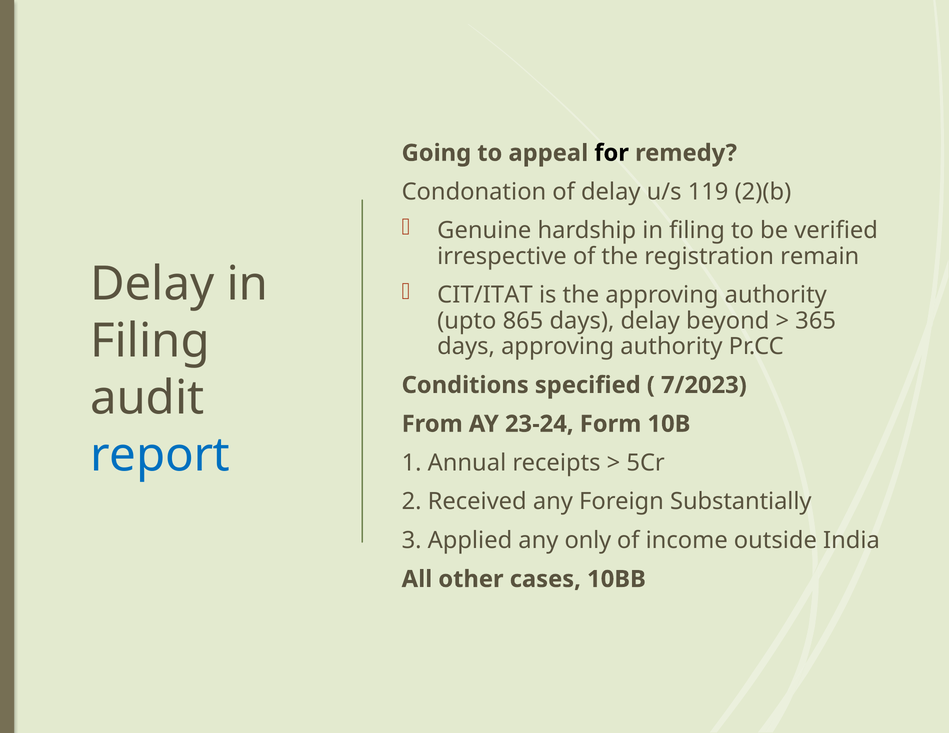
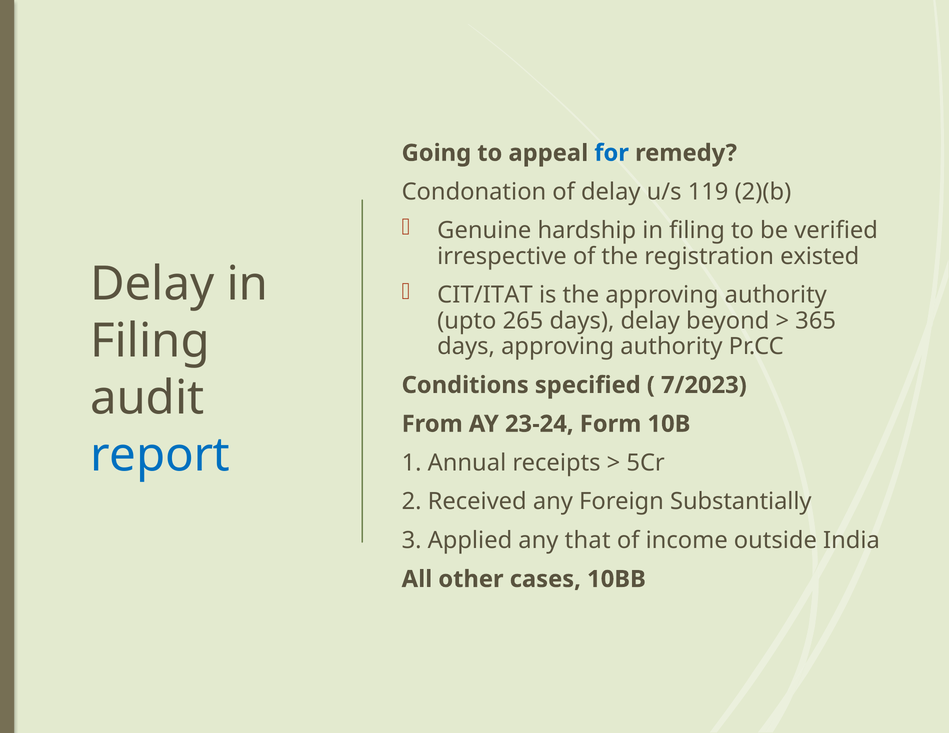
for colour: black -> blue (612, 153)
remain: remain -> existed (820, 256)
865: 865 -> 265 (523, 321)
only: only -> that (588, 541)
